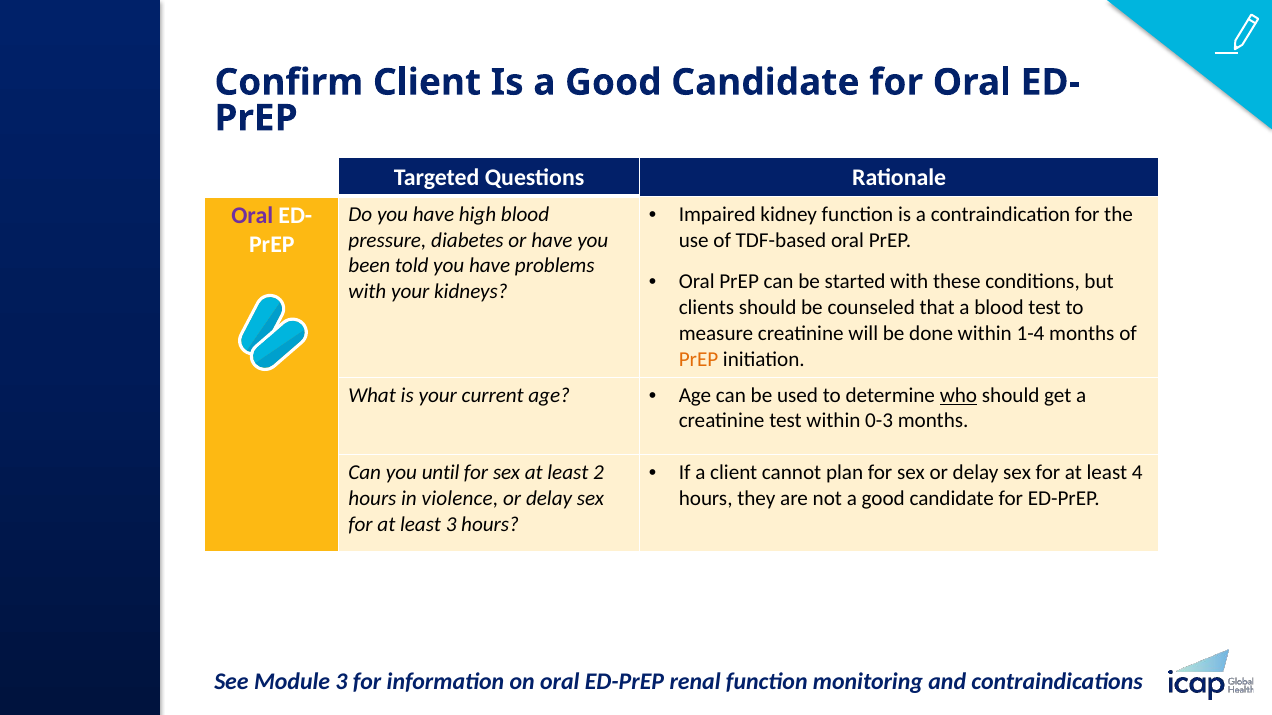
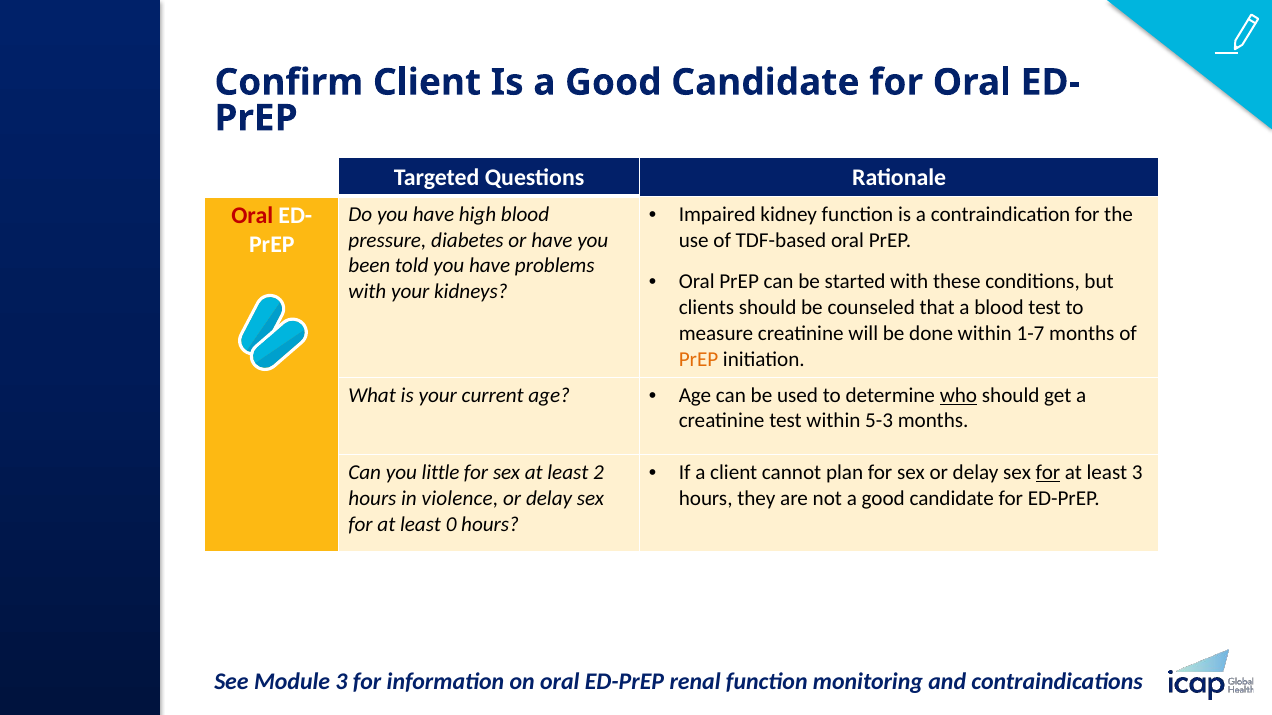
Oral colour: purple -> red (252, 216)
1-4: 1-4 -> 1-7 (1031, 334)
0-3: 0-3 -> 5-3 (879, 421)
for underline: none -> present (1048, 473)
least 4: 4 -> 3 (1137, 473)
until: until -> little (441, 473)
least 3: 3 -> 0 (451, 525)
